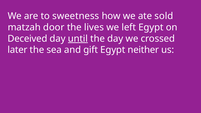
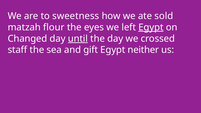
door: door -> flour (54, 27)
lives: lives -> eyes (94, 27)
Egypt underline: none -> present (151, 27)
Deceived: Deceived -> Changed (27, 39)
later: later -> staff (17, 50)
